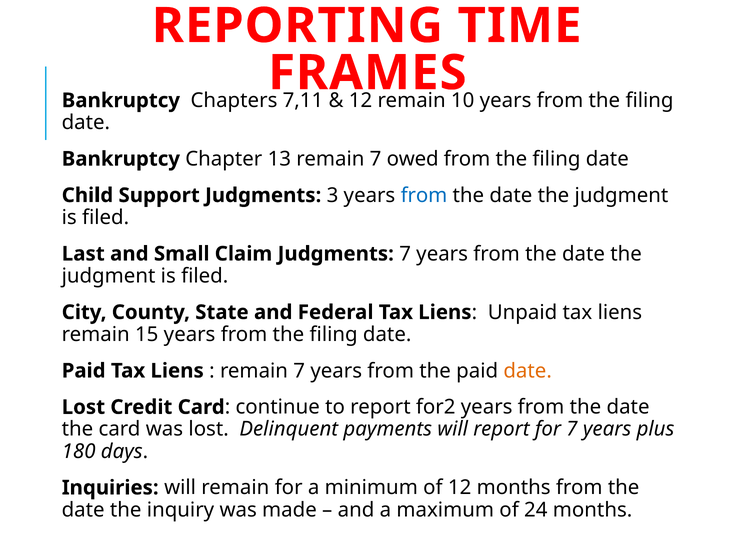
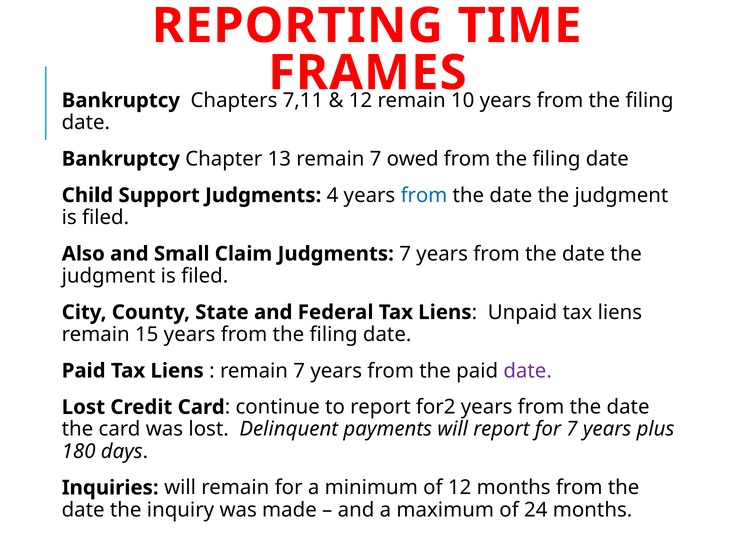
3: 3 -> 4 (333, 195)
Last: Last -> Also (83, 253)
date colour: orange -> purple (528, 370)
